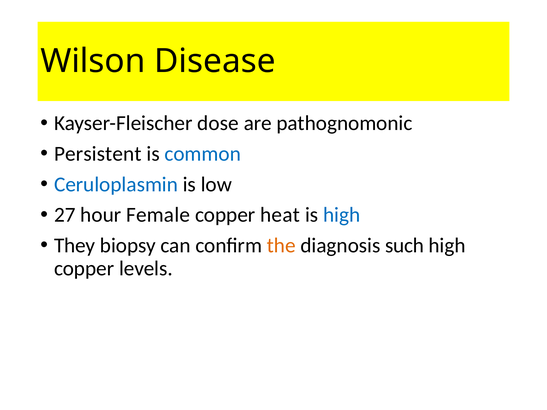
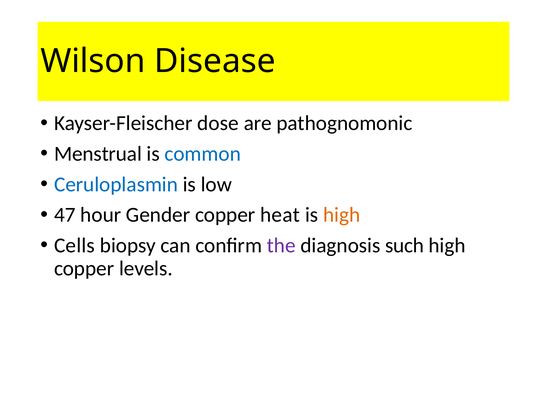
Persistent: Persistent -> Menstrual (98, 154)
27: 27 -> 47 (65, 215)
Female: Female -> Gender (158, 215)
high colour: blue -> orange (342, 215)
They: They -> Cells (74, 246)
the colour: orange -> purple (281, 246)
